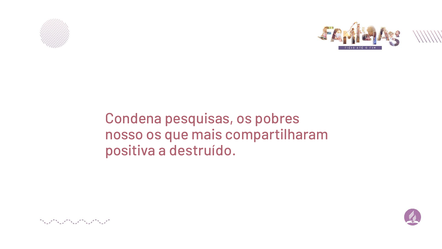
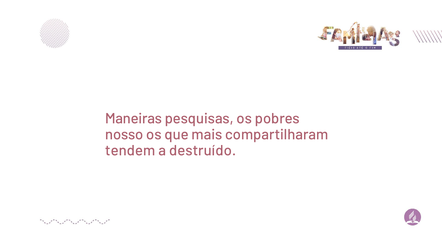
Condena: Condena -> Maneiras (134, 119)
positiva: positiva -> tendem (130, 150)
